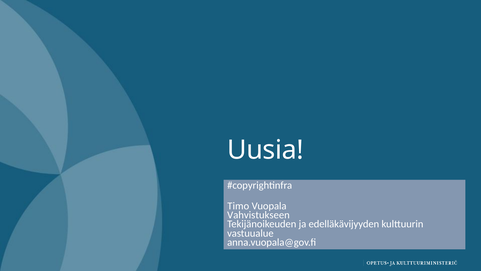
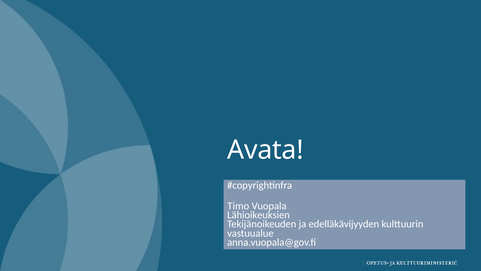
Uusia: Uusia -> Avata (265, 150)
Vahvistukseen: Vahvistukseen -> Lähioikeuksien (259, 215)
